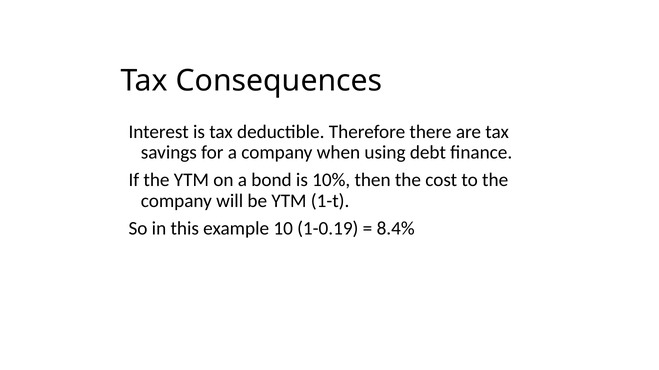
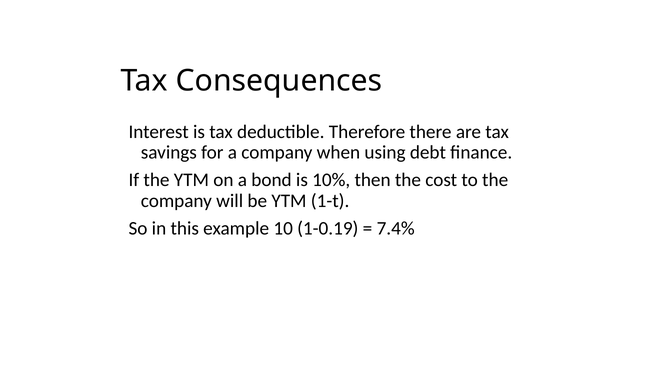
8.4%: 8.4% -> 7.4% (396, 229)
